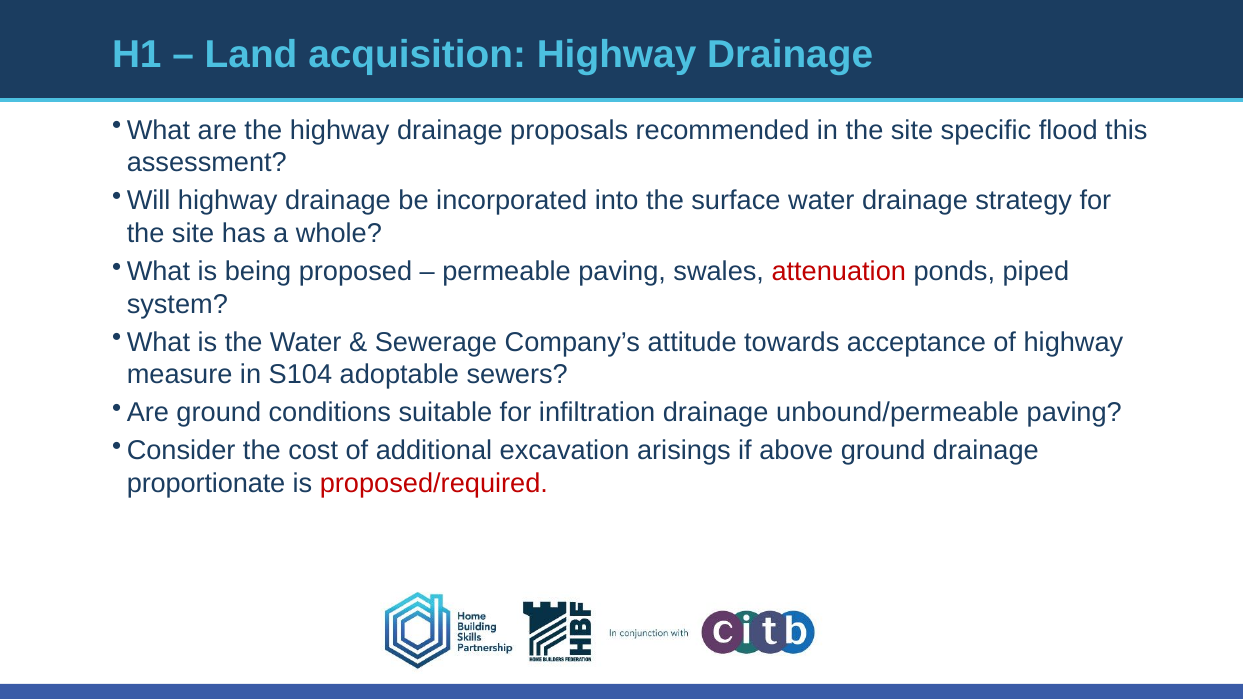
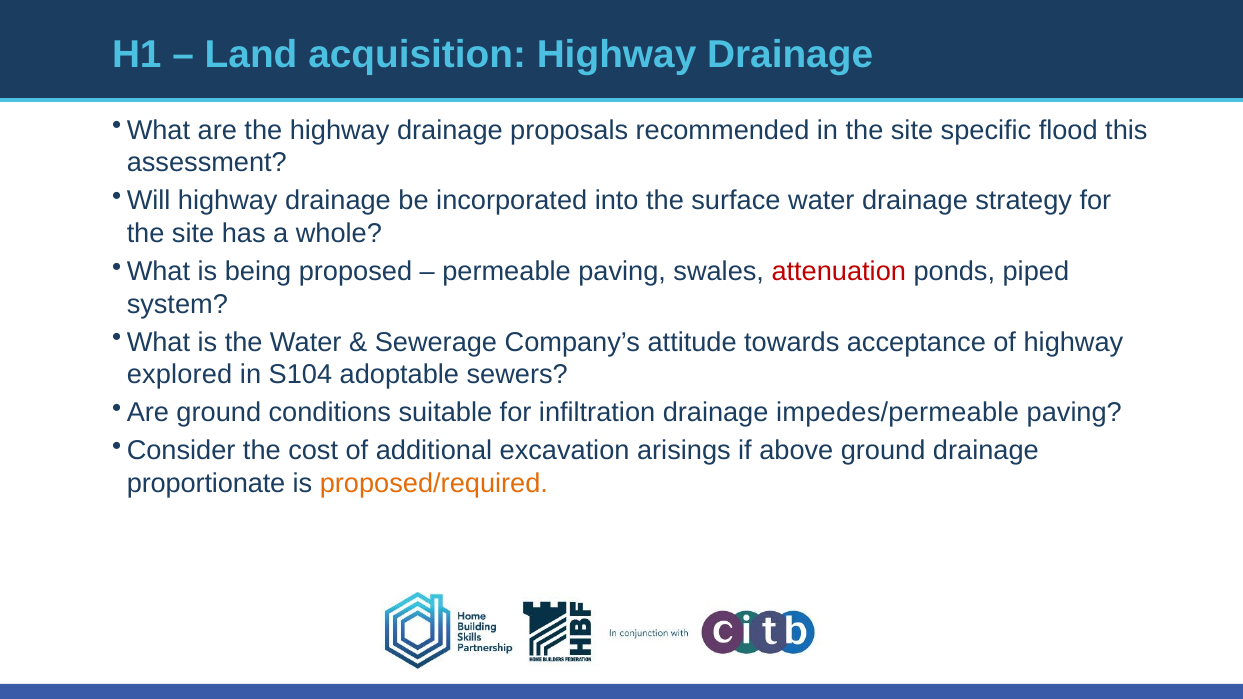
measure: measure -> explored (180, 375)
unbound/permeable: unbound/permeable -> impedes/permeable (897, 413)
proposed/required colour: red -> orange (434, 484)
